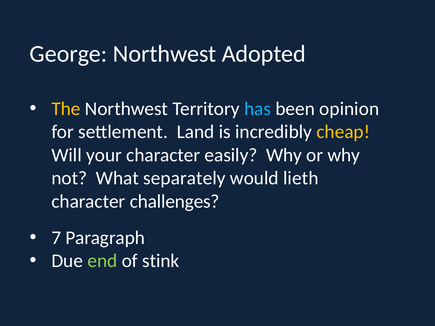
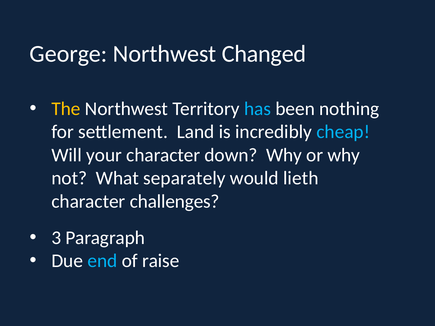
Adopted: Adopted -> Changed (264, 54)
opinion: opinion -> nothing (349, 109)
cheap colour: yellow -> light blue (343, 132)
easily: easily -> down (231, 155)
7: 7 -> 3 (56, 238)
end colour: light green -> light blue (102, 261)
stink: stink -> raise (161, 261)
